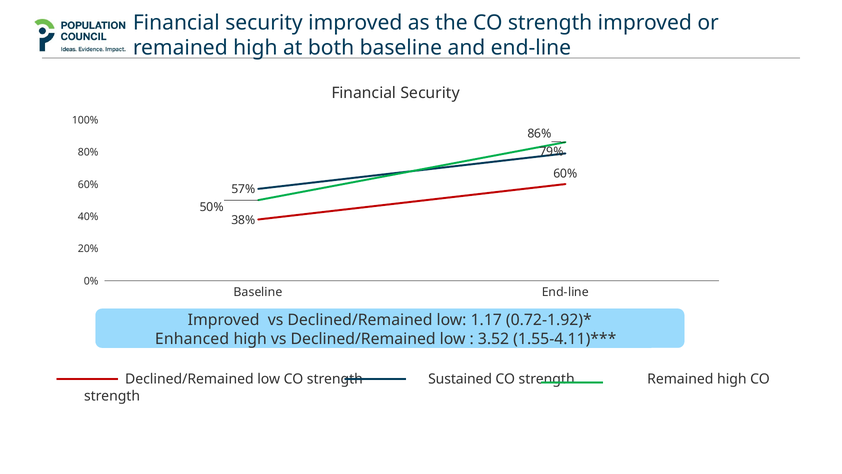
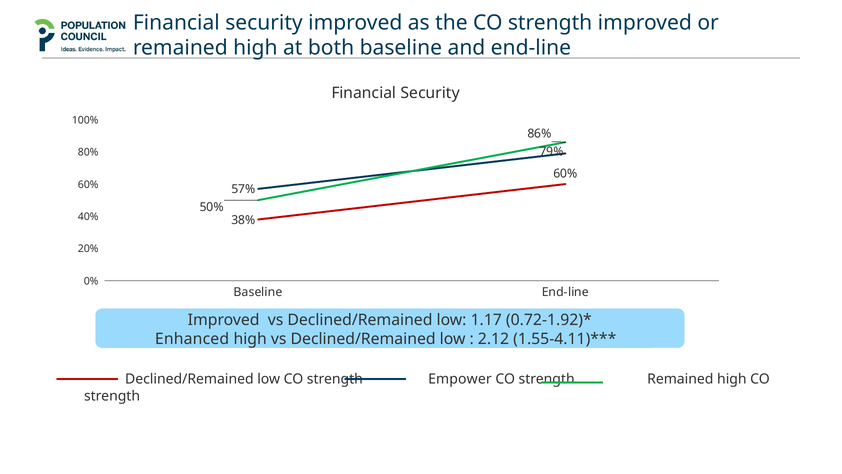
3.52: 3.52 -> 2.12 (494, 339)
Sustained: Sustained -> Empower (460, 379)
